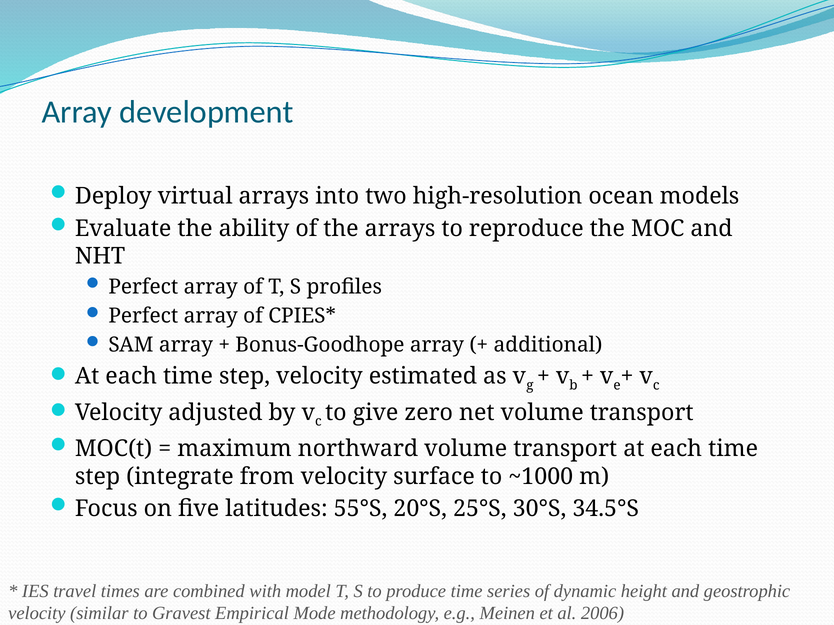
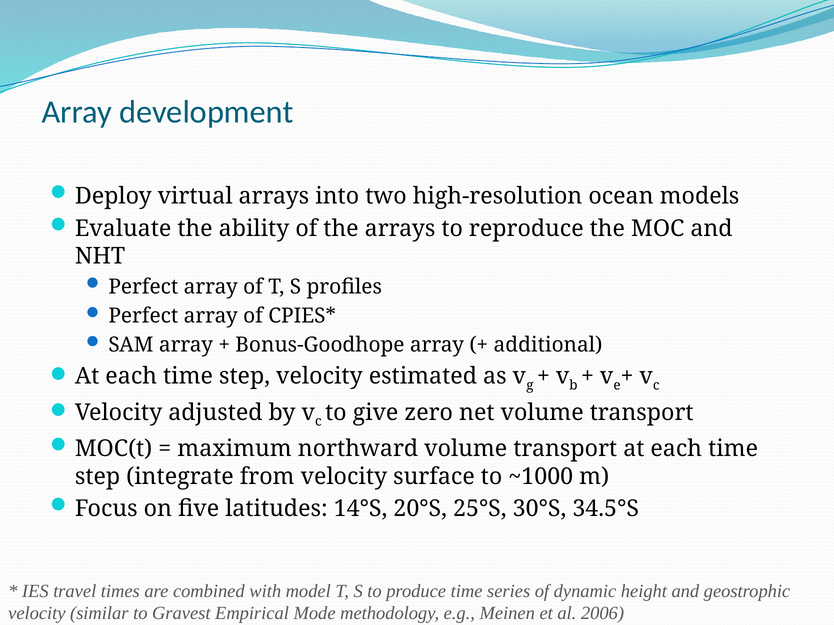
55°S: 55°S -> 14°S (361, 509)
